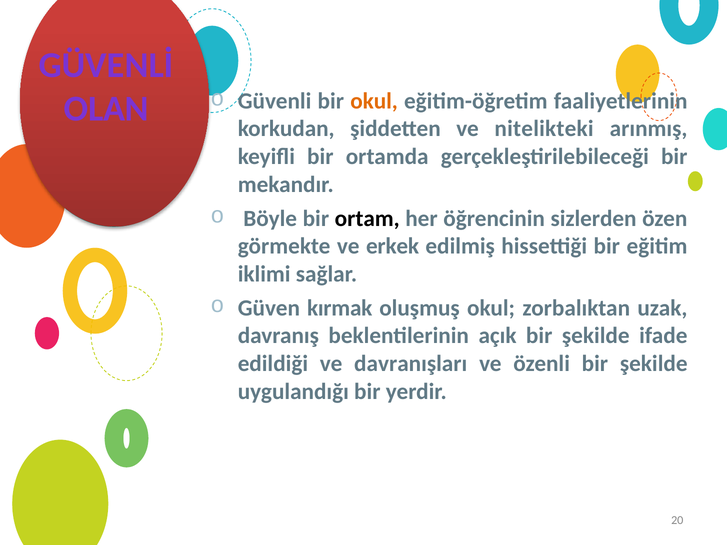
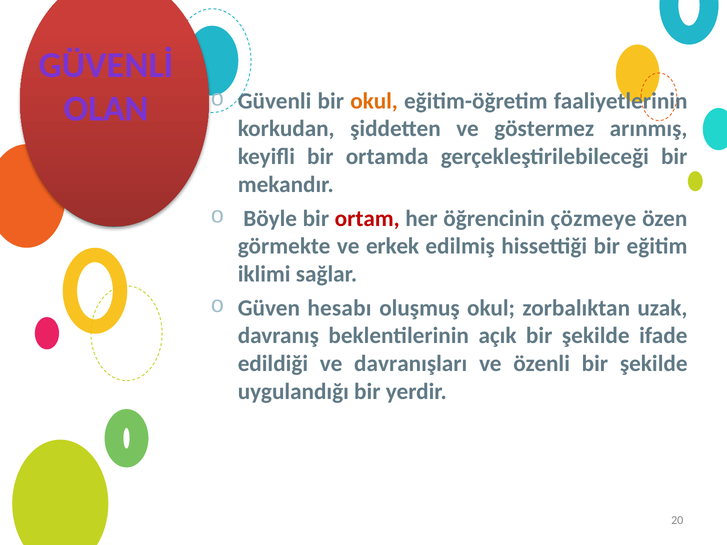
nitelikteki: nitelikteki -> göstermez (544, 129)
ortam colour: black -> red (367, 218)
sizlerden: sizlerden -> çözmeye (593, 218)
kırmak: kırmak -> hesabı (339, 308)
